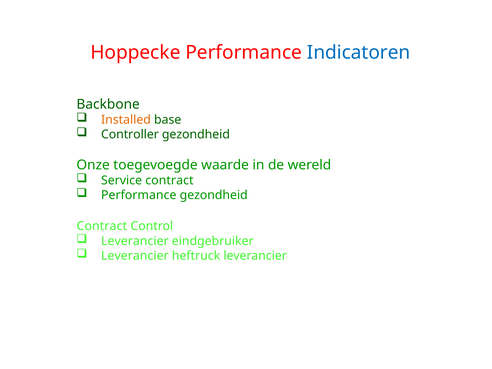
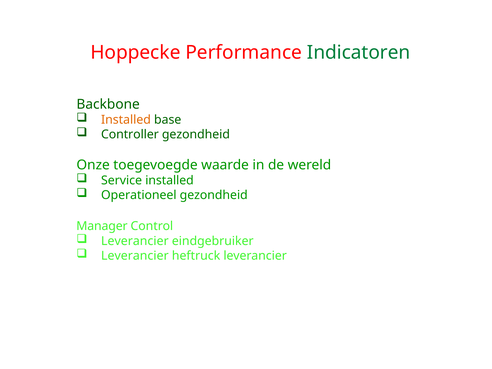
Indicatoren colour: blue -> green (359, 53)
Service contract: contract -> installed (169, 180)
Performance: Performance -> Operationeel (139, 195)
Contract: Contract -> Manager (102, 226)
